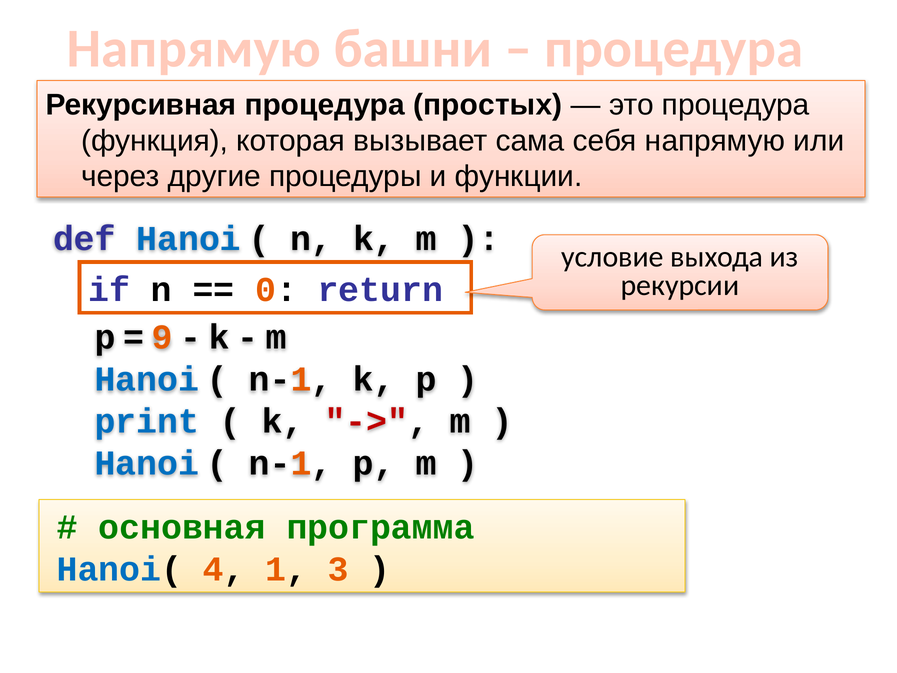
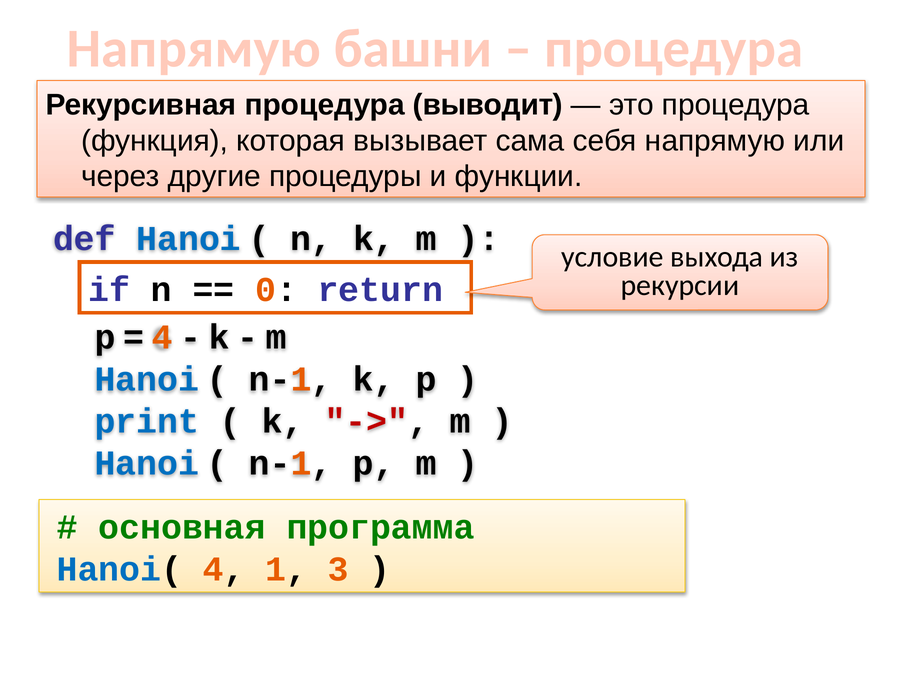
простых: простых -> выводит (488, 105)
9: 9 -> 4 (162, 337)
